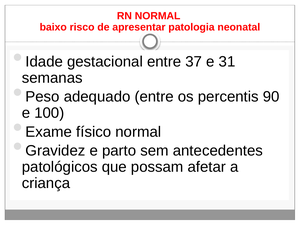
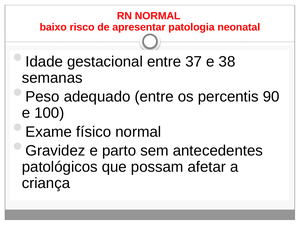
31: 31 -> 38 (227, 62)
